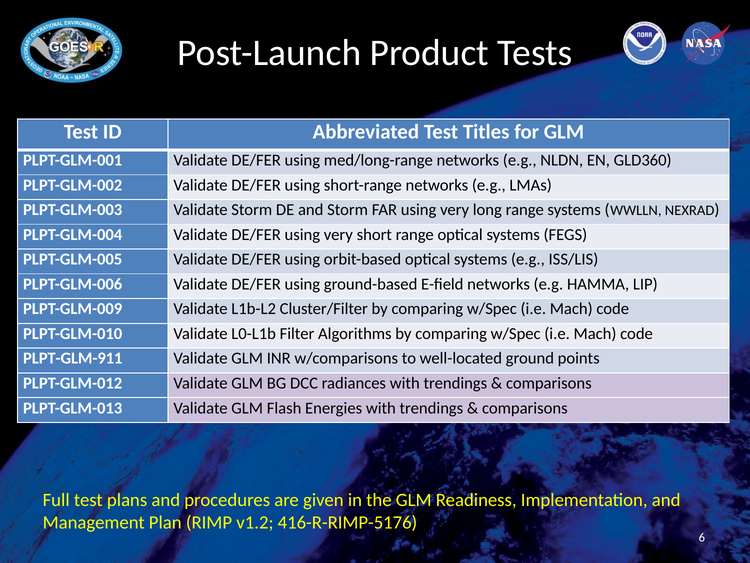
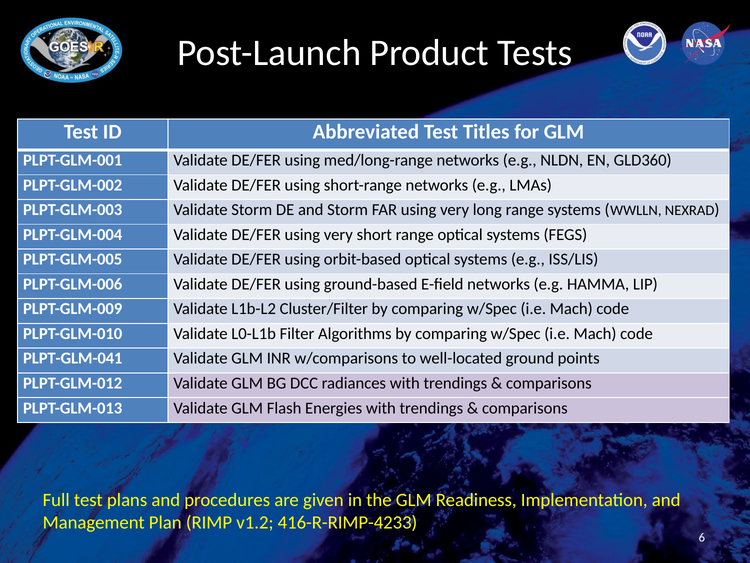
PLPT-GLM-911: PLPT-GLM-911 -> PLPT-GLM-041 (73, 358)
416-R-RIMP-5176: 416-R-RIMP-5176 -> 416-R-RIMP-4233 (348, 522)
